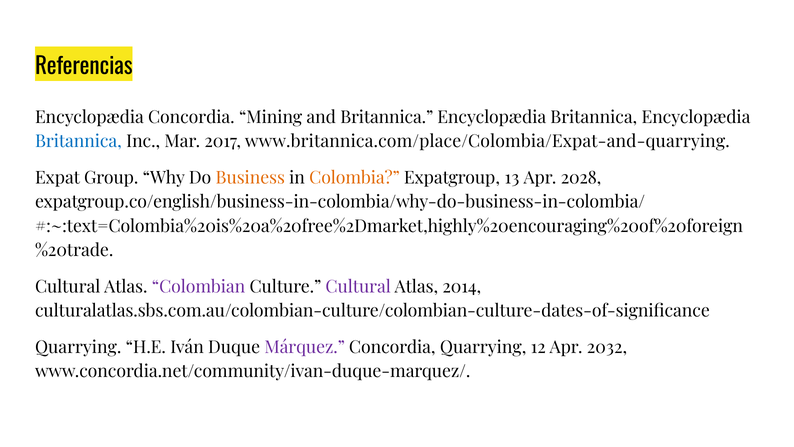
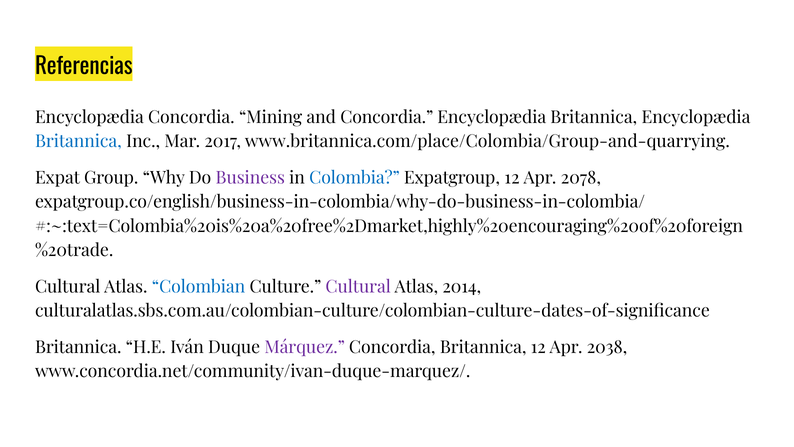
and Britannica: Britannica -> Concordia (387, 117)
www.britannica.com/place/Colombia/Expat-and-quarrying: www.britannica.com/place/Colombia/Expat-and-quarrying -> www.britannica.com/place/Colombia/Group-and-quarrying (487, 142)
Business colour: orange -> purple (250, 178)
Colombia colour: orange -> blue (355, 178)
Expatgroup 13: 13 -> 12 (512, 178)
2028: 2028 -> 2078 (581, 178)
Colombian colour: purple -> blue (199, 287)
Quarrying: Quarrying -> Britannica (78, 347)
Concordia Quarrying: Quarrying -> Britannica (483, 347)
2032: 2032 -> 2038 (607, 347)
